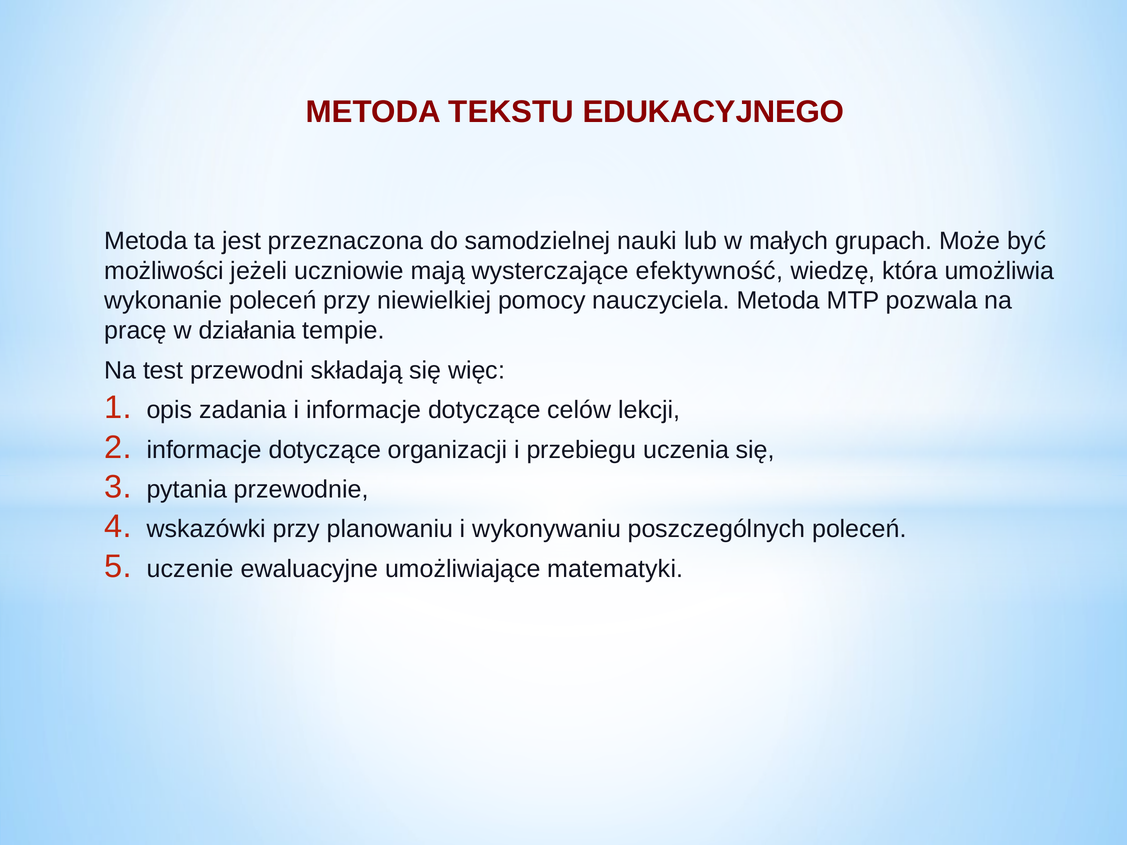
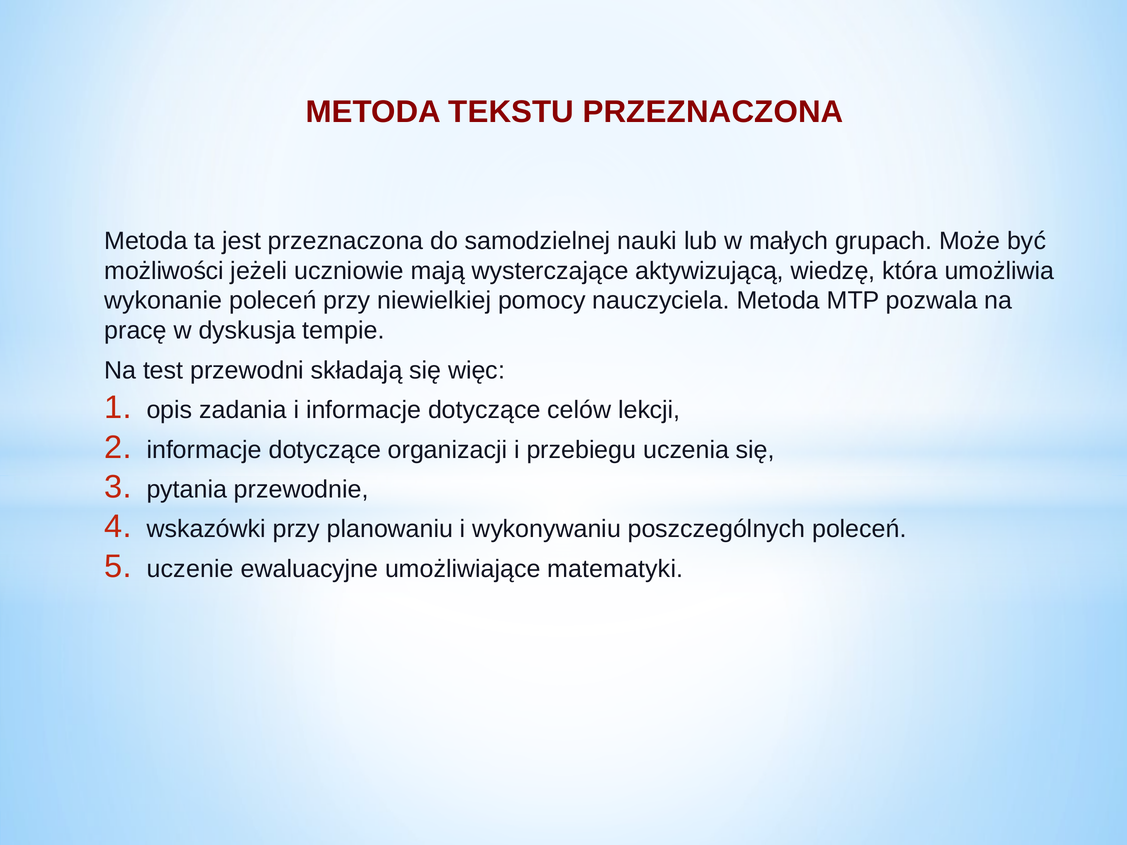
TEKSTU EDUKACYJNEGO: EDUKACYJNEGO -> PRZEZNACZONA (713, 112)
efektywność: efektywność -> aktywizującą (710, 271)
działania: działania -> dyskusja (247, 331)
